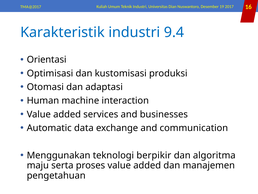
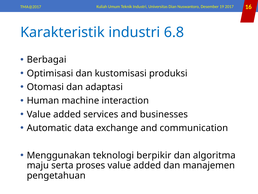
9.4: 9.4 -> 6.8 (174, 32)
Orientasi: Orientasi -> Berbagai (47, 60)
